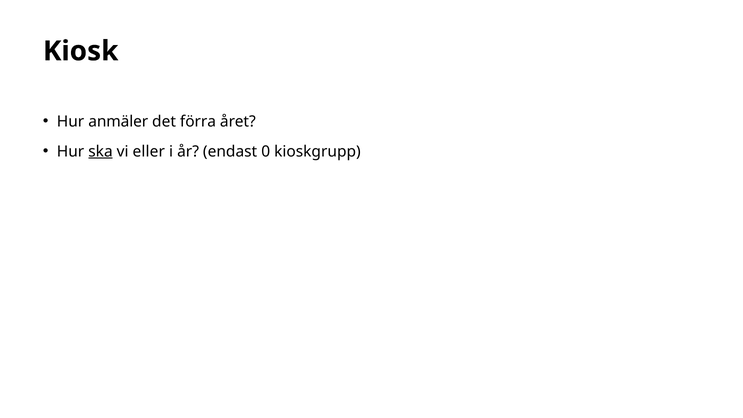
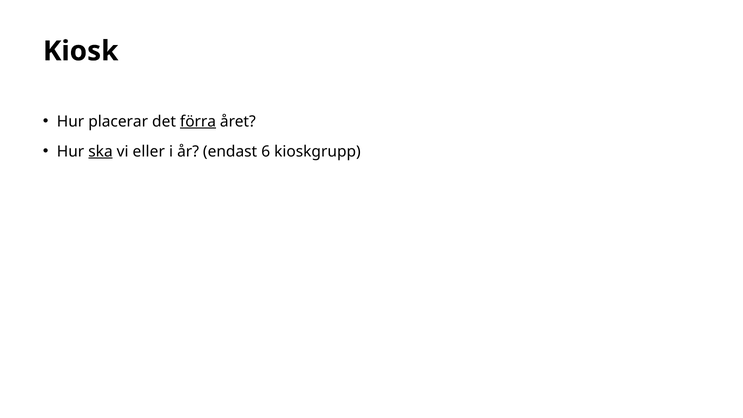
anmäler: anmäler -> placerar (118, 121)
förra underline: none -> present (198, 121)
0: 0 -> 6 (266, 151)
